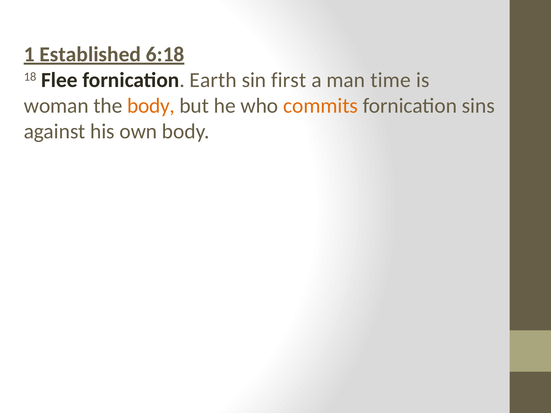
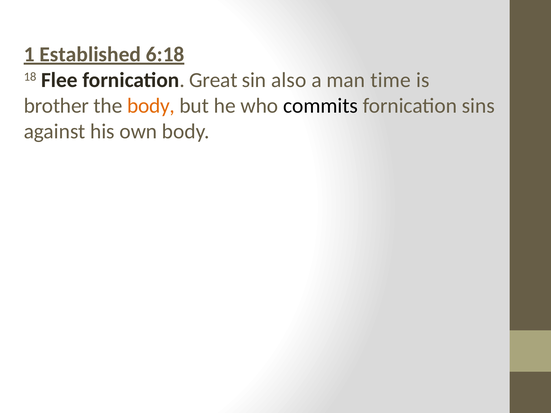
Earth: Earth -> Great (213, 80)
first: first -> also (289, 80)
woman: woman -> brother (56, 106)
commits colour: orange -> black (321, 106)
